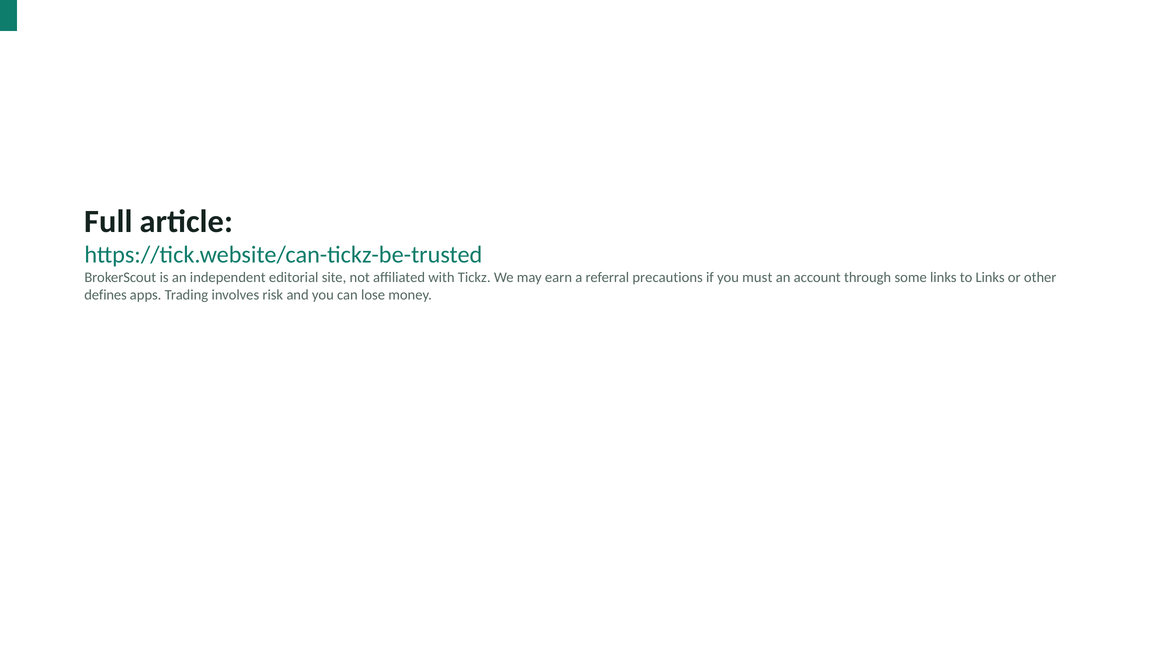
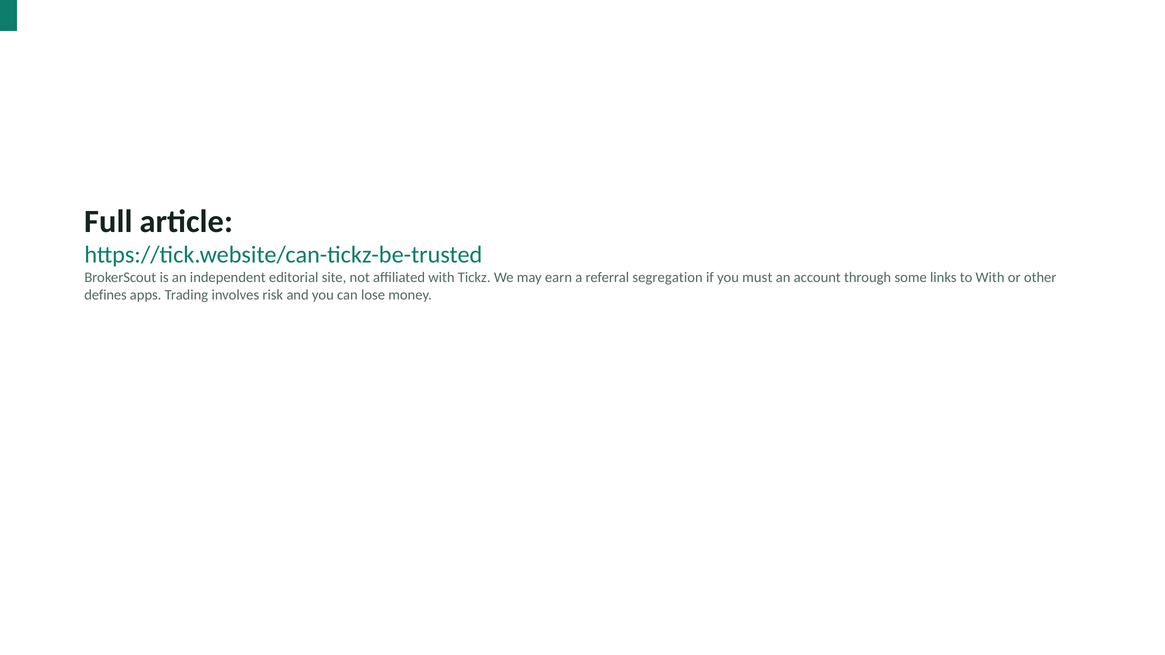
precautions: precautions -> segregation (668, 278)
to Links: Links -> With (990, 278)
